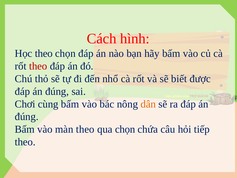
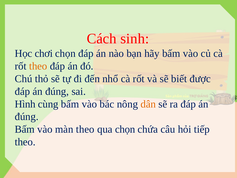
hình: hình -> sinh (135, 39)
Học theo: theo -> chơi (44, 53)
theo colour: red -> orange (38, 66)
Chơi: Chơi -> Hình (25, 104)
